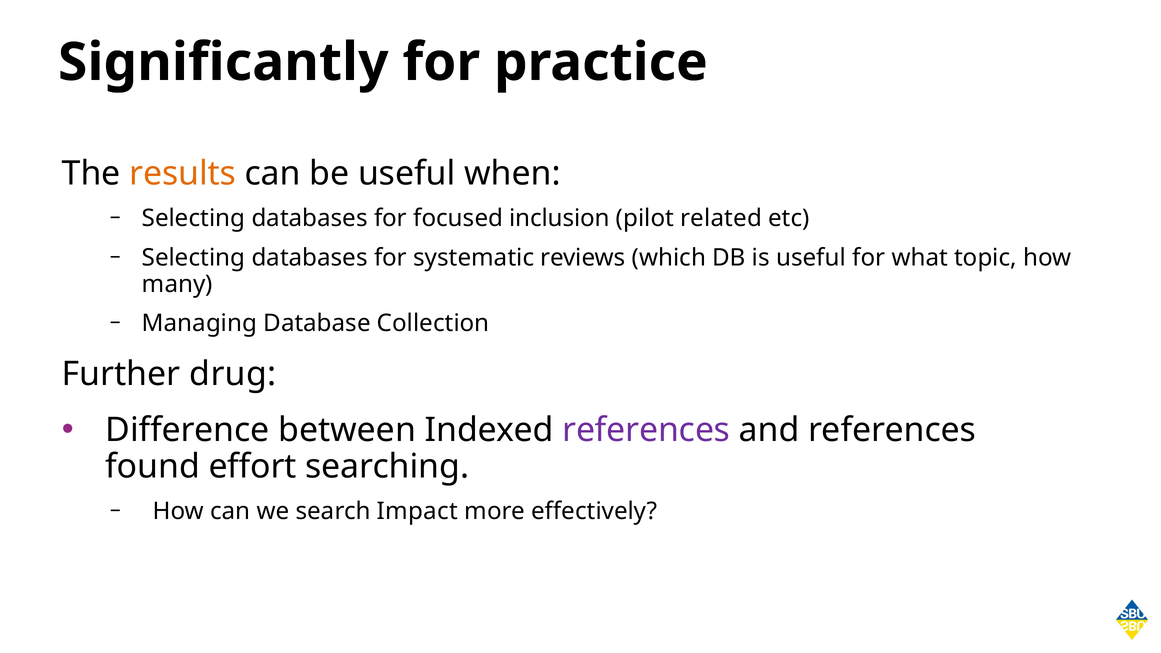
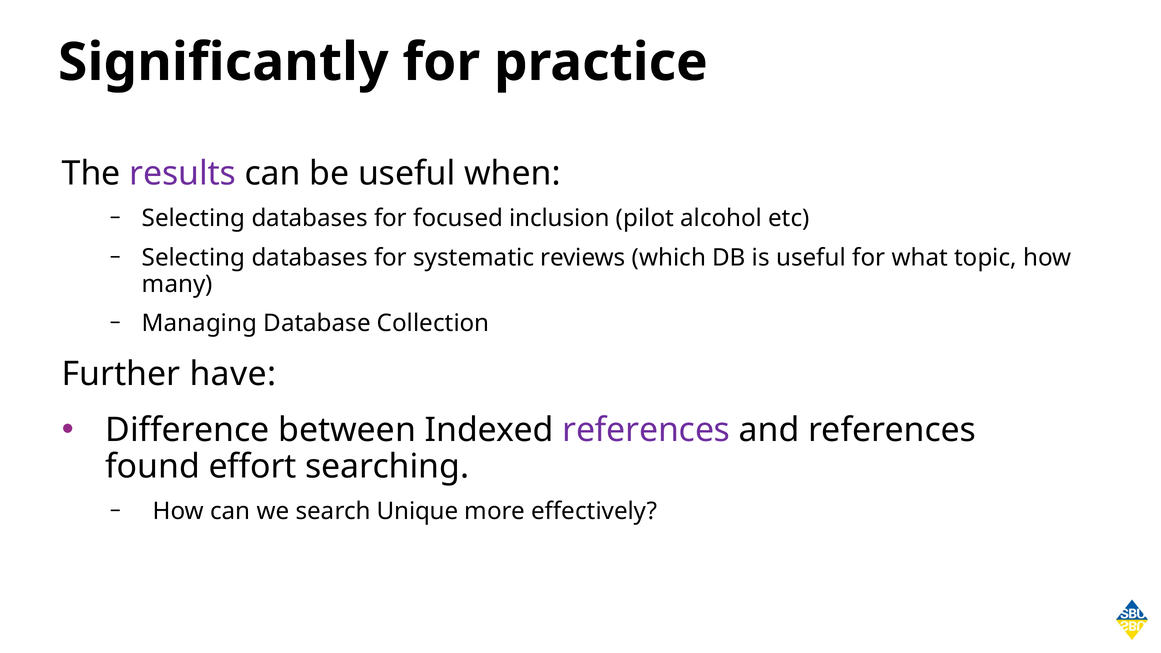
results colour: orange -> purple (183, 174)
related: related -> alcohol (721, 218)
drug: drug -> have (233, 374)
Impact: Impact -> Unique (418, 511)
